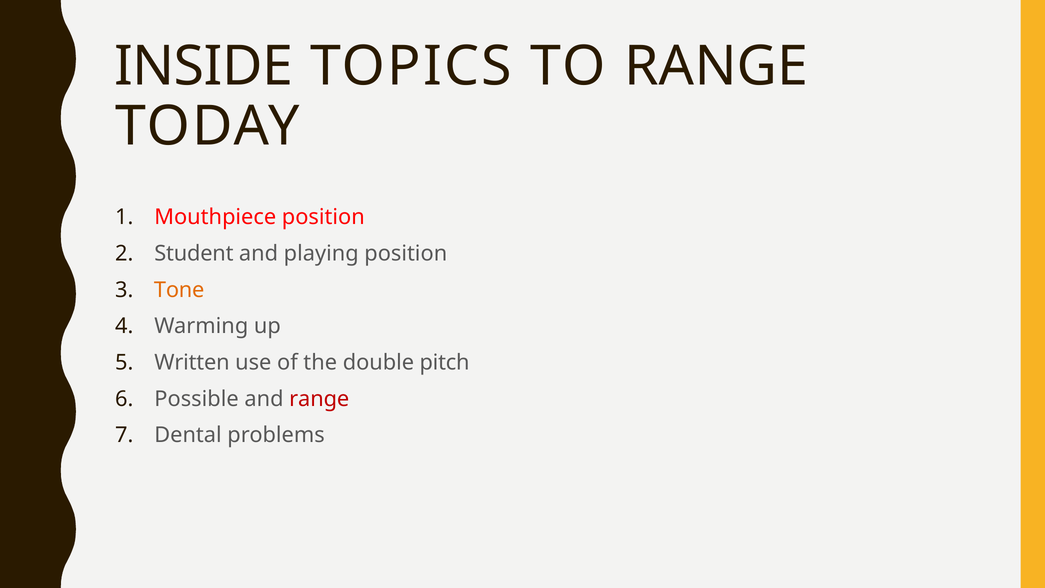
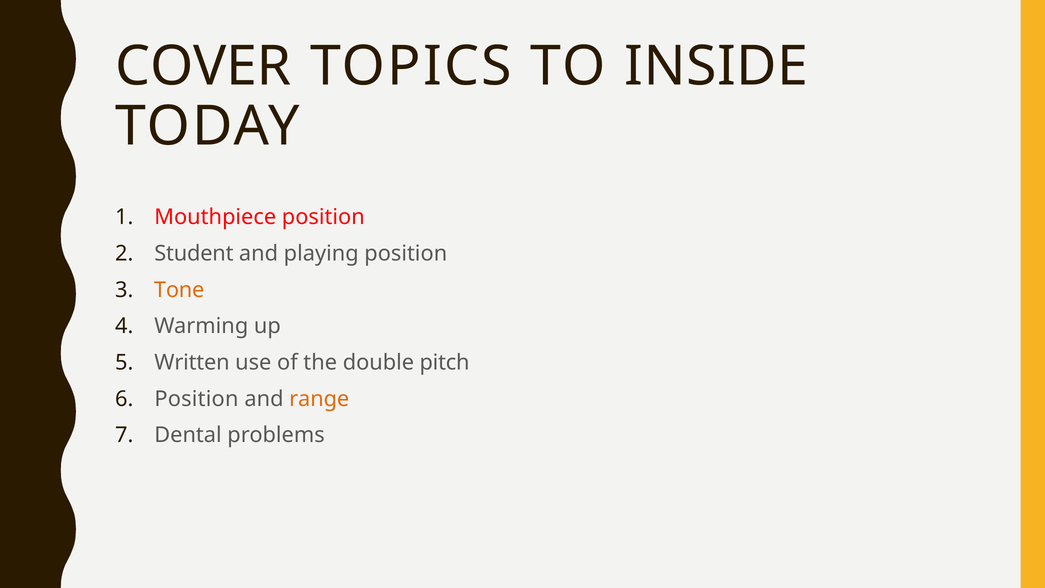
INSIDE: INSIDE -> COVER (203, 66)
TO RANGE: RANGE -> INSIDE (716, 66)
Possible: Possible -> Position (196, 399)
range colour: red -> orange (319, 399)
